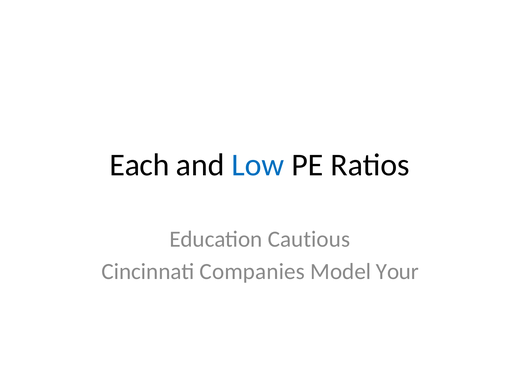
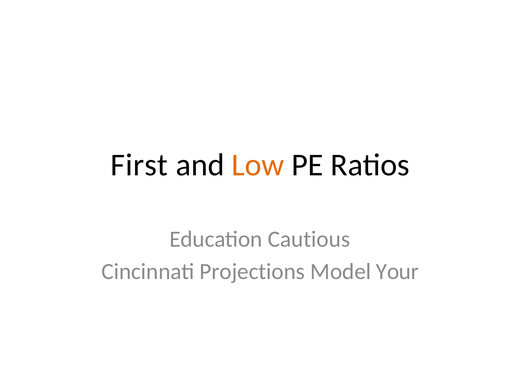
Each: Each -> First (139, 165)
Low colour: blue -> orange (258, 165)
Companies: Companies -> Projections (252, 271)
